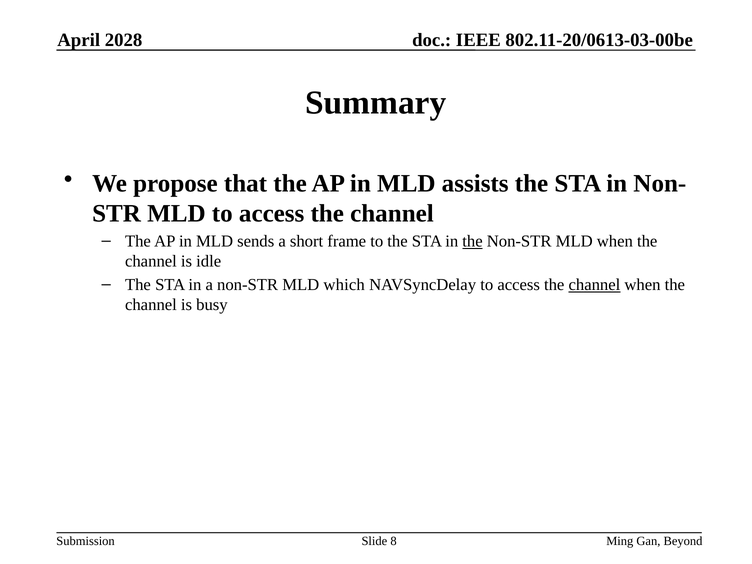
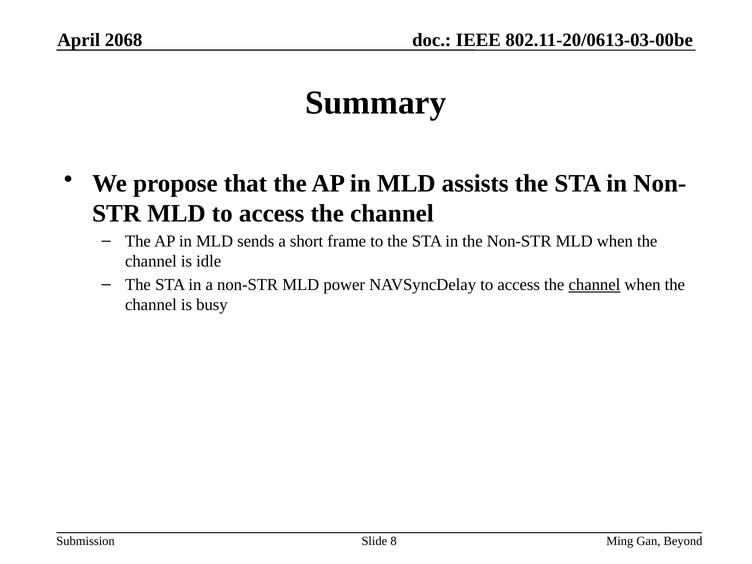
2028: 2028 -> 2068 (124, 40)
the underline: present -> none (472, 241)
which: which -> power (344, 285)
